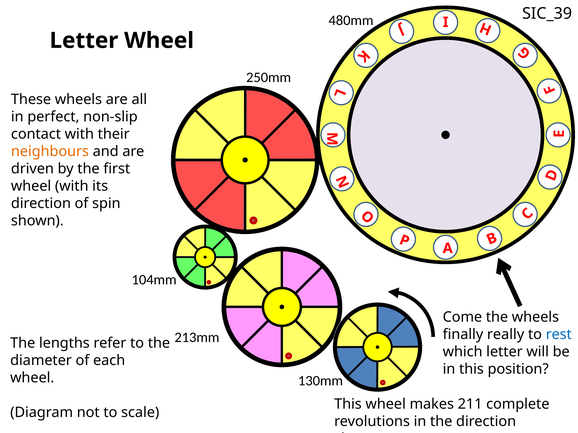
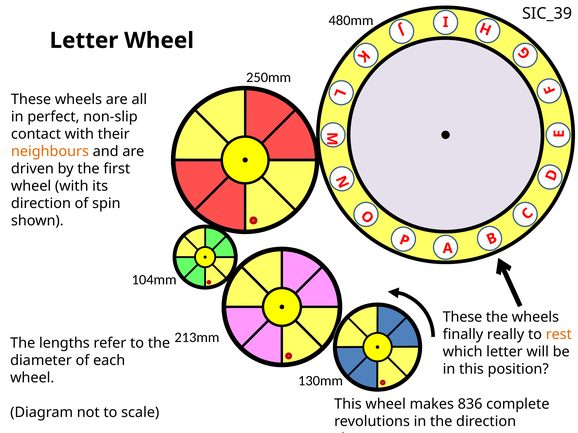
Come: Come -> These (462, 318)
rest colour: blue -> orange (559, 335)
211: 211 -> 836 (470, 405)
